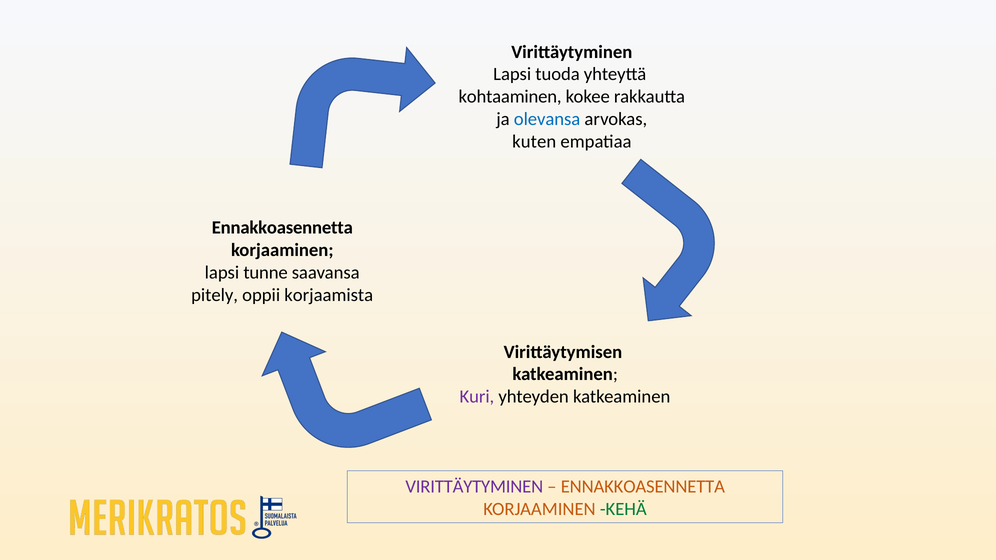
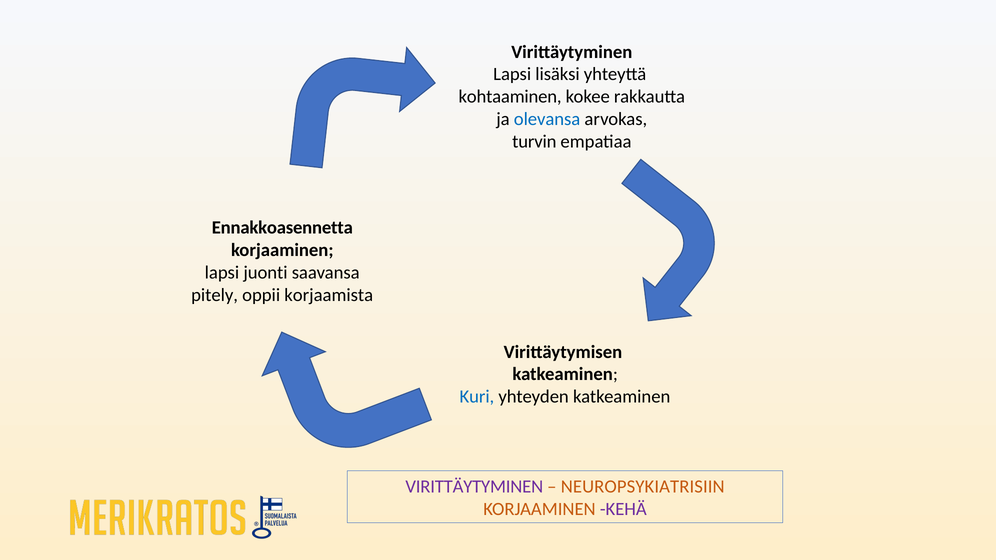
tuoda: tuoda -> lisäksi (558, 74)
kuten: kuten -> turvin (534, 142)
tunne: tunne -> juonti (265, 273)
Kuri colour: purple -> blue (477, 397)
ENNAKKOASENNETTA: ENNAKKOASENNETTA -> NEUROPSYKIATRISIIN (643, 487)
KEHÄ colour: green -> purple (623, 509)
